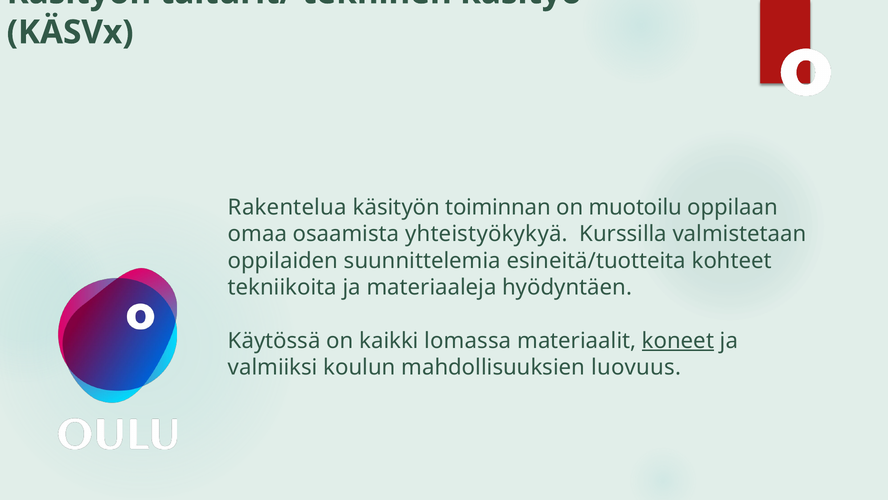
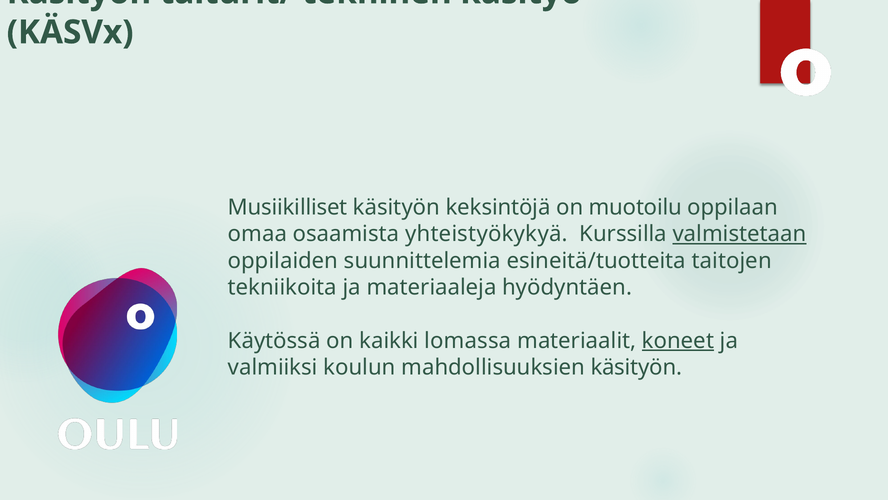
Rakentelua: Rakentelua -> Musiikilliset (288, 207)
toiminnan: toiminnan -> keksintöjä (498, 207)
valmistetaan underline: none -> present (740, 234)
kohteet: kohteet -> taitojen (732, 260)
mahdollisuuksien luovuus: luovuus -> käsityön (636, 367)
